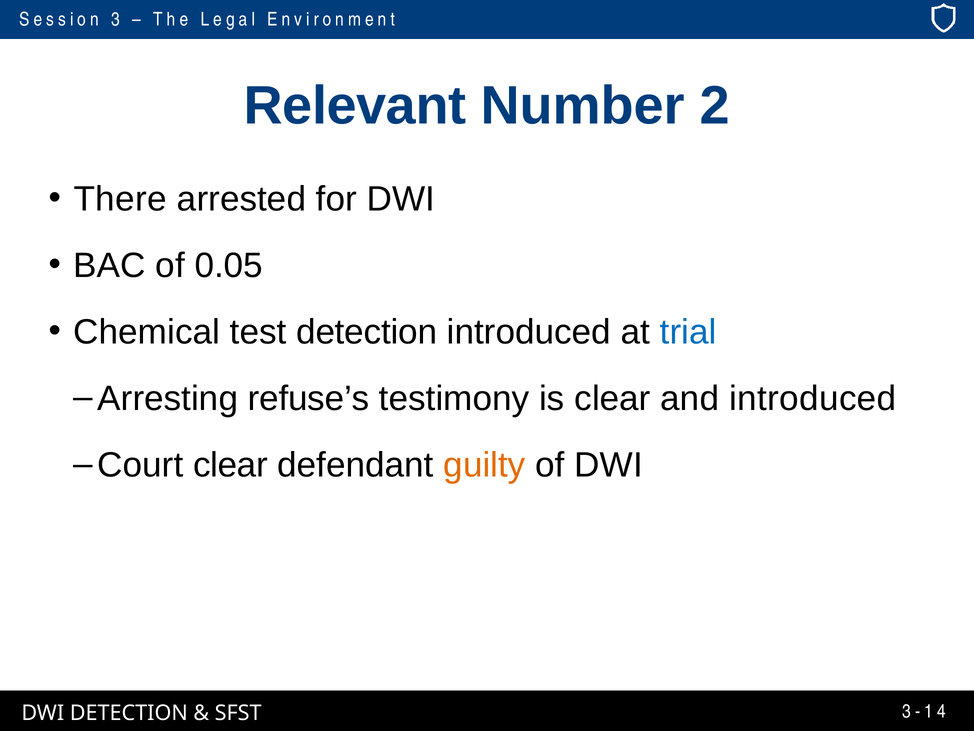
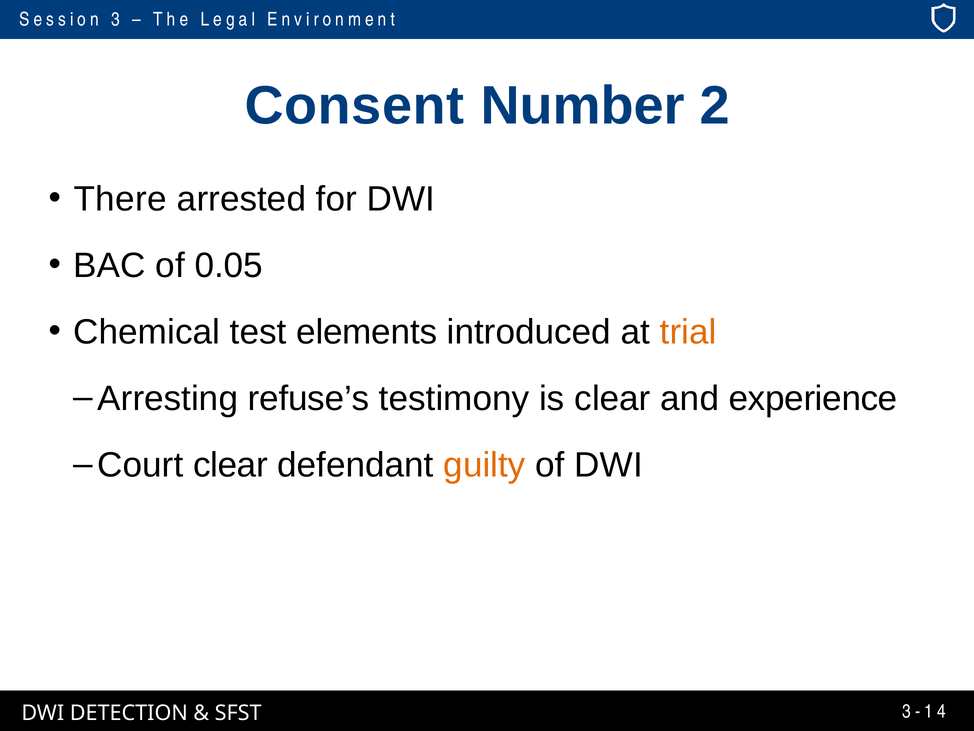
Relevant: Relevant -> Consent (354, 106)
test detection: detection -> elements (367, 332)
trial colour: blue -> orange (688, 332)
and introduced: introduced -> experience (813, 398)
